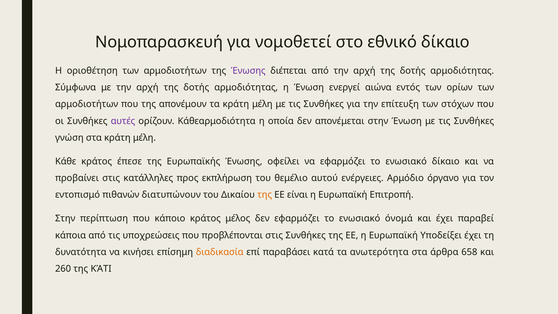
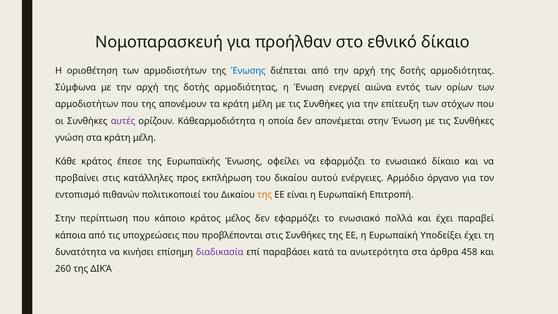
νομοθετεί: νομοθετεί -> προήλθαν (293, 42)
Ένωσης colour: purple -> blue (248, 71)
εκπλήρωση του θεμέλιο: θεμέλιο -> δικαίου (291, 178)
διατυπώνουν: διατυπώνουν -> πολιτικοποιεί (171, 195)
όνομά: όνομά -> πολλά (399, 218)
διαδικασία colour: orange -> purple (220, 252)
658: 658 -> 458 (469, 252)
ΚΆΤΙ: ΚΆΤΙ -> ΔΙΚΆ (101, 269)
